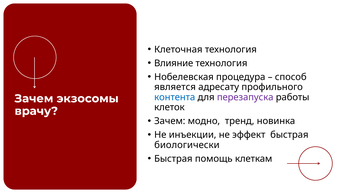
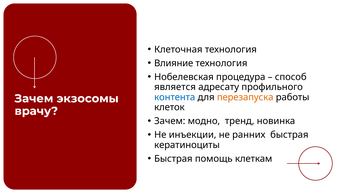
перезапуска colour: purple -> orange (245, 97)
эффект: эффект -> ранних (249, 135)
биологически: биологически -> кератиноциты (187, 145)
